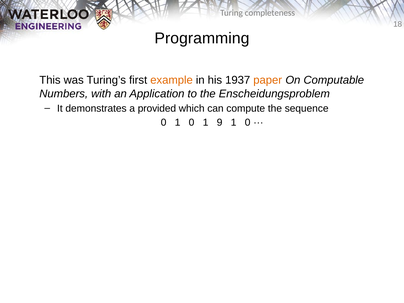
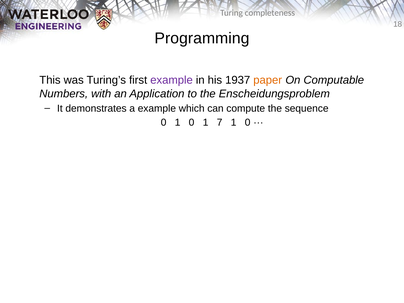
example colour: orange -> purple (172, 80)
a provided: provided -> example (157, 108)
9: 9 -> 7 (220, 123)
